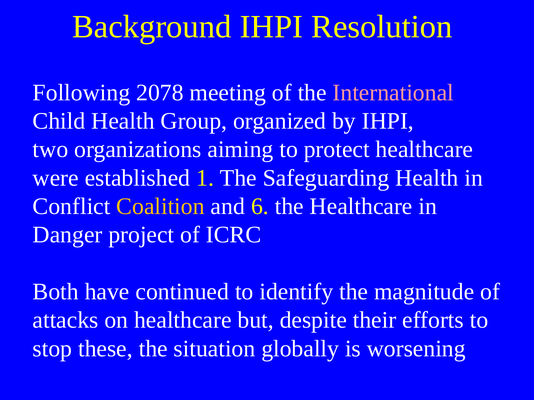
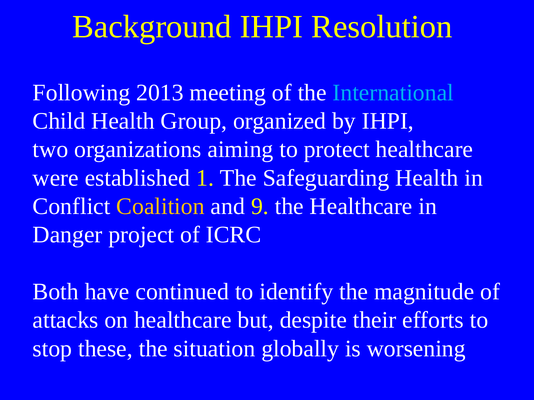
2078: 2078 -> 2013 (160, 93)
International colour: pink -> light blue (393, 93)
6: 6 -> 9 (260, 207)
